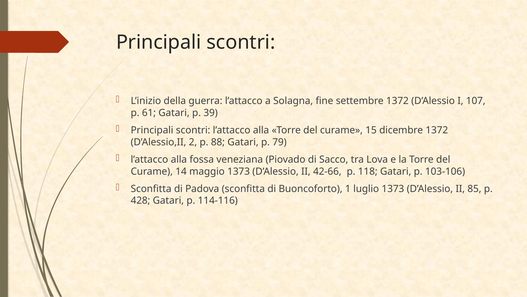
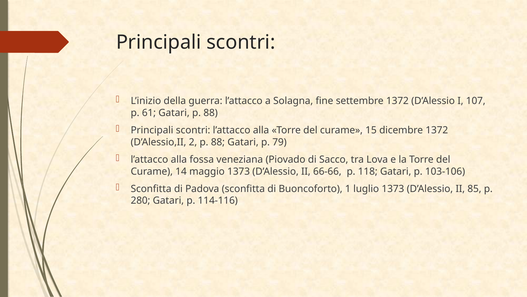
Gatari p 39: 39 -> 88 (211, 113)
42-66: 42-66 -> 66-66 (327, 171)
428: 428 -> 280 (140, 200)
